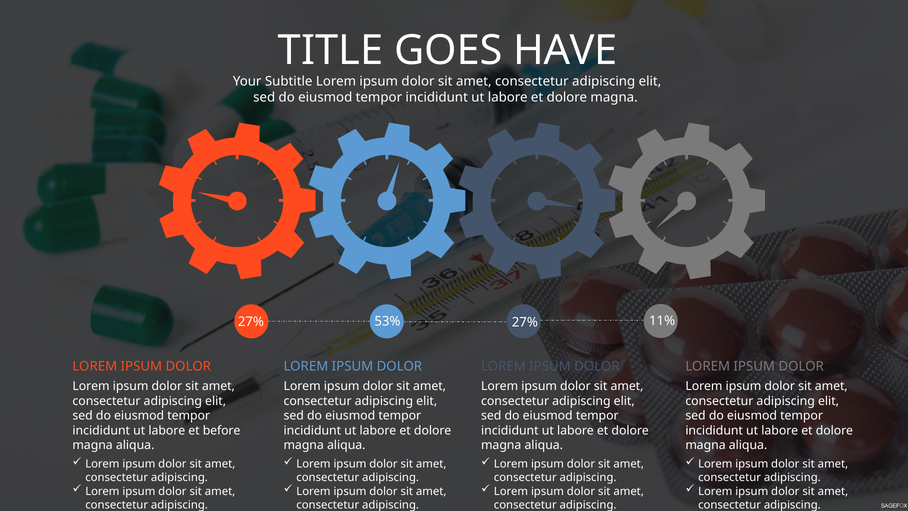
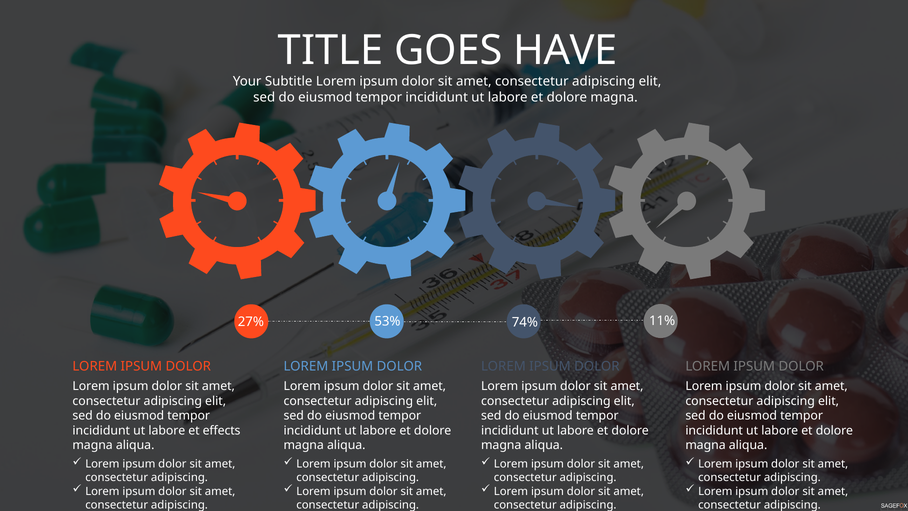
53% 27%: 27% -> 74% (525, 322)
before: before -> effects (222, 430)
